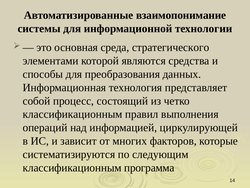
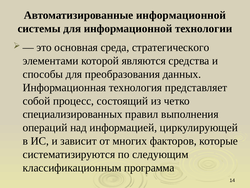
Автоматизированные взаимопонимание: взаимопонимание -> информационной (181, 15)
классификационным: классификационным -> специализированных (73, 114)
